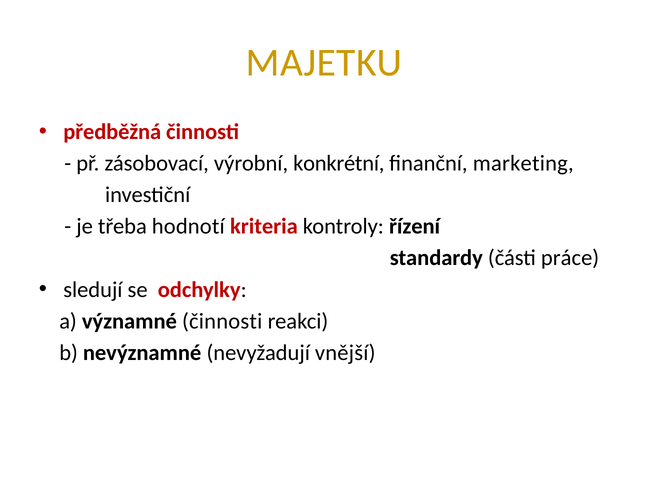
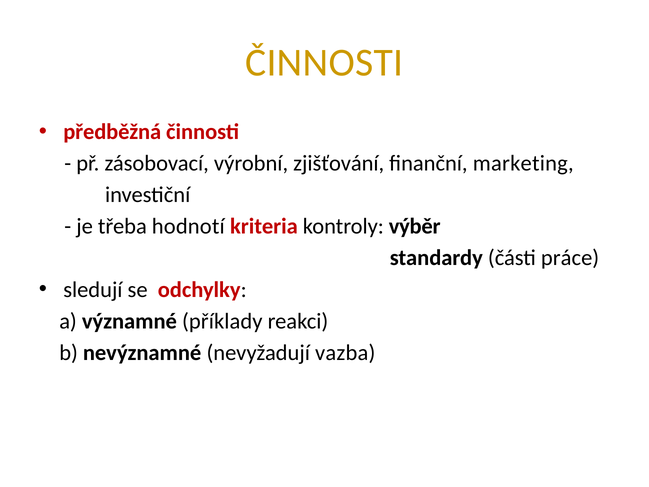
MAJETKU: MAJETKU -> ČINNOSTI (324, 63)
konkrétní: konkrétní -> zjišťování (339, 163)
řízení: řízení -> výběr (415, 226)
významné činnosti: činnosti -> příklady (222, 321)
vnější: vnější -> vazba (345, 352)
